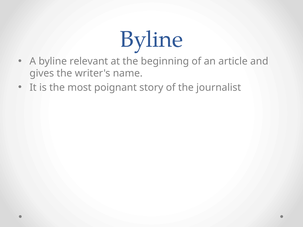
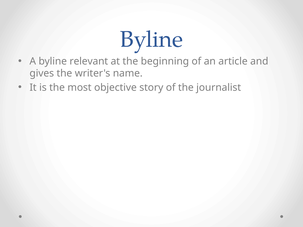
poignant: poignant -> objective (115, 88)
